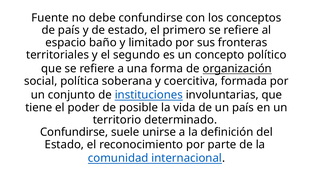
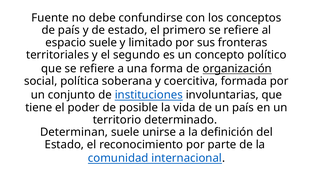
espacio baño: baño -> suele (103, 43)
Confundirse: Confundirse -> Determinan (74, 132)
